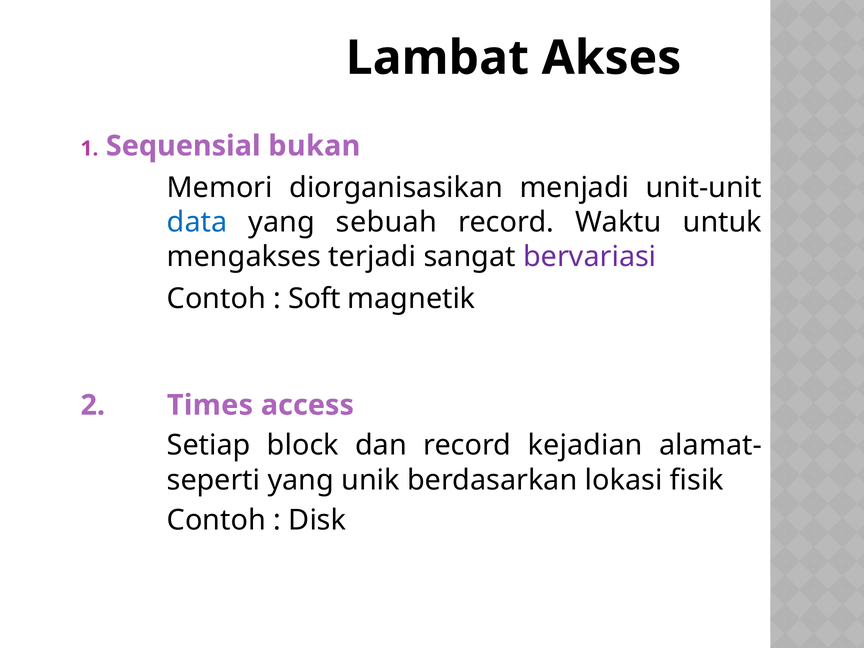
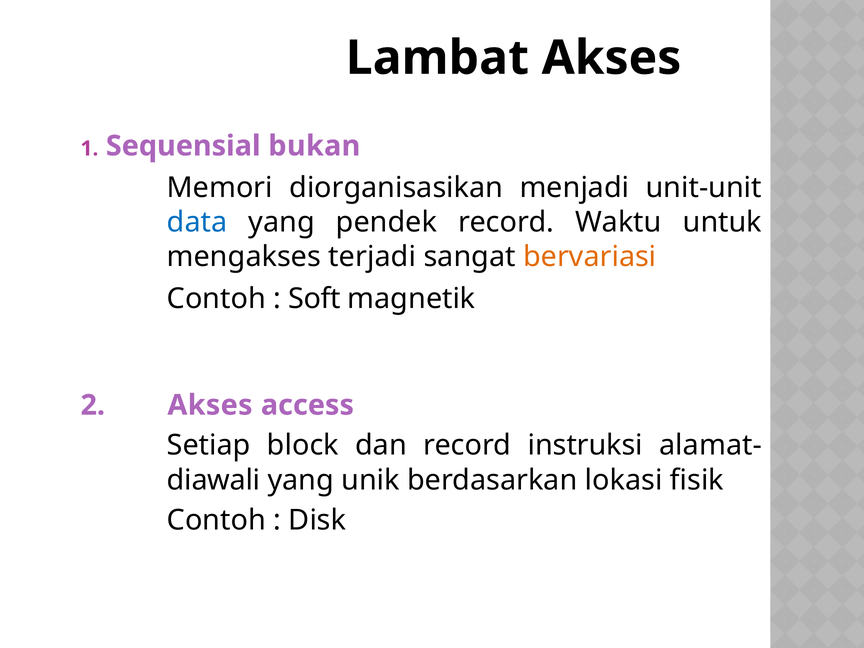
sebuah: sebuah -> pendek (387, 222)
bervariasi colour: purple -> orange (590, 257)
2 Times: Times -> Akses (210, 405)
kejadian: kejadian -> instruksi (585, 445)
seperti: seperti -> diawali (214, 480)
